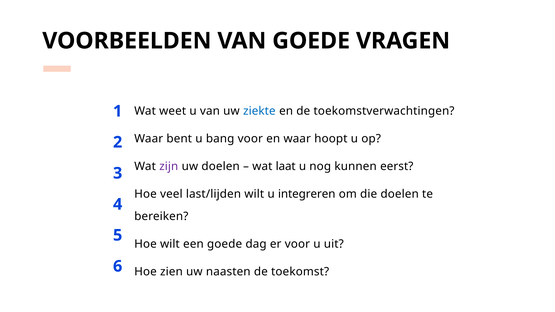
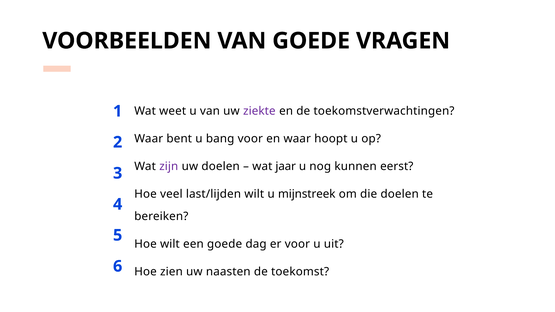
ziekte colour: blue -> purple (259, 111)
laat: laat -> jaar (286, 166)
integreren: integreren -> mijnstreek (307, 194)
